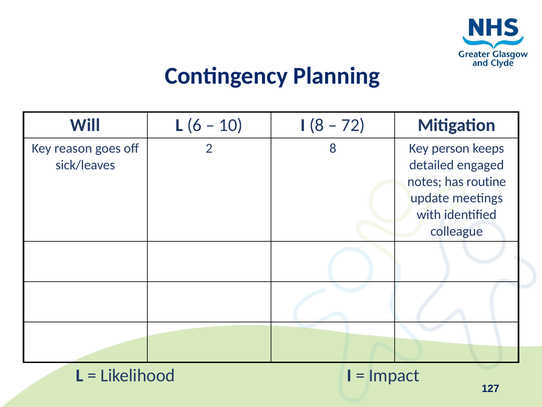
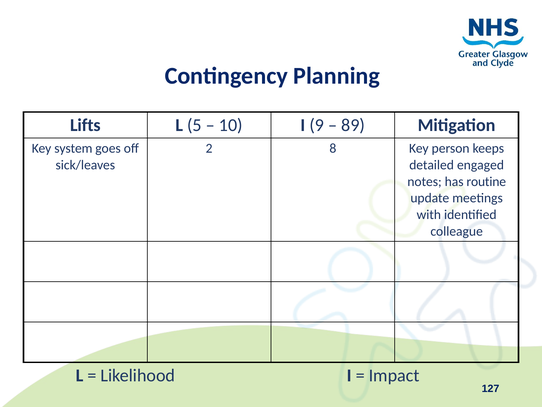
Will: Will -> Lifts (85, 125)
L 6: 6 -> 5 (194, 125)
I 8: 8 -> 9 (317, 125)
72: 72 -> 89 (353, 125)
reason: reason -> system (73, 148)
